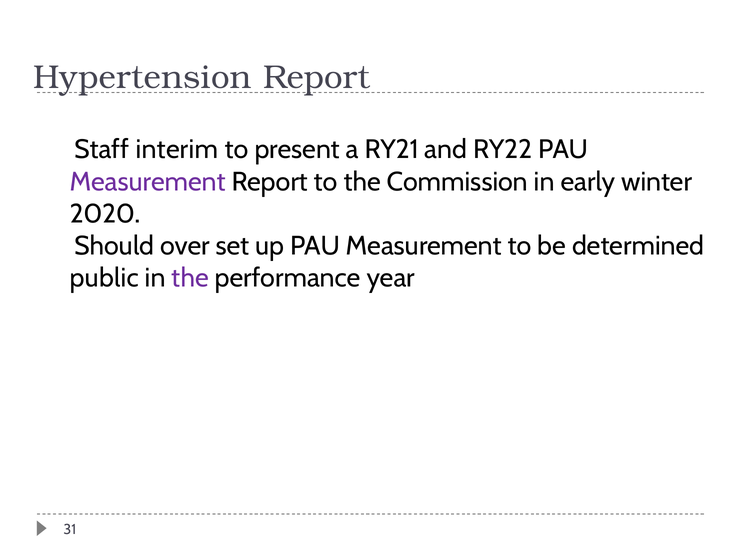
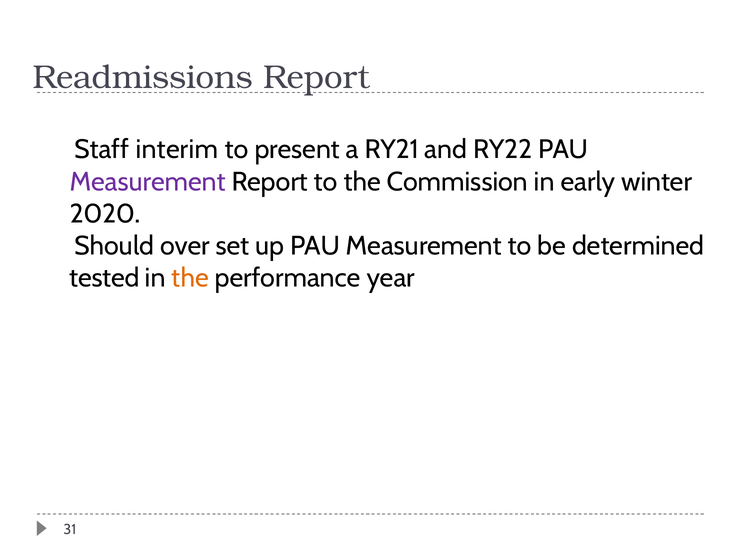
Hypertension: Hypertension -> Readmissions (143, 78)
public: public -> tested (104, 278)
the colour: purple -> orange (190, 278)
